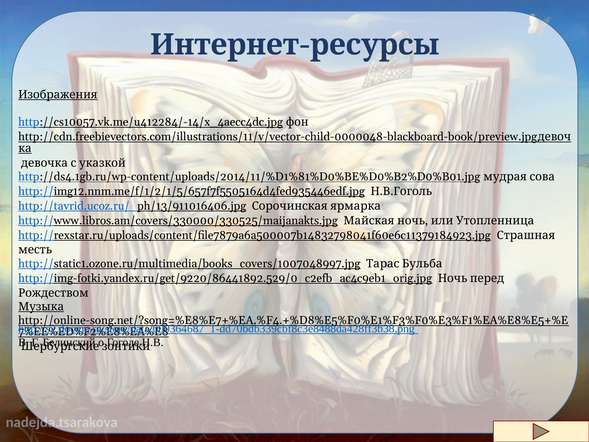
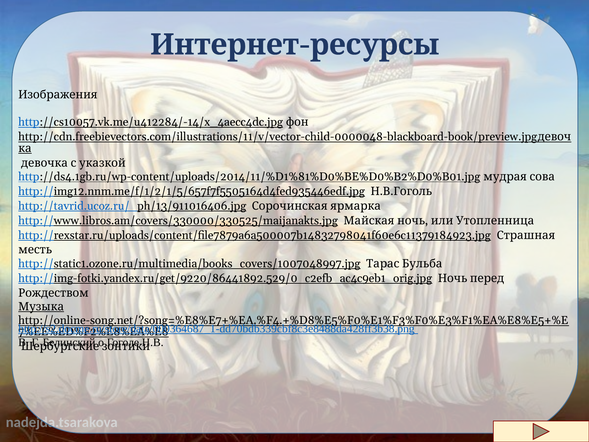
Изображения underline: present -> none (58, 95)
